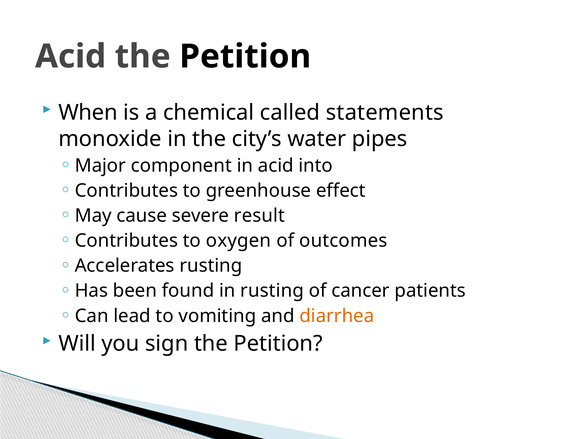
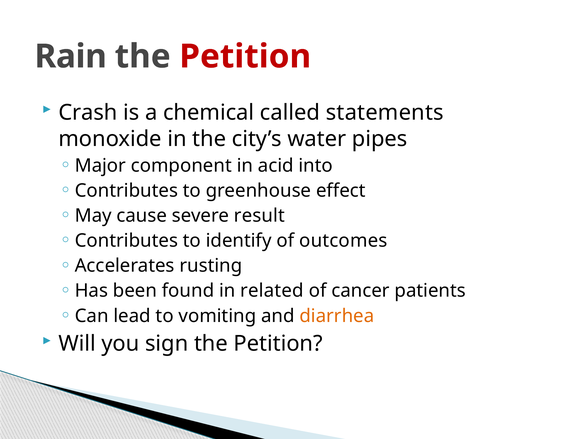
Acid: Acid -> Rain (71, 56)
Petition colour: black -> red (245, 56)
When: When -> Crash (88, 112)
oxygen: oxygen -> identify (239, 241)
in rusting: rusting -> related (272, 291)
